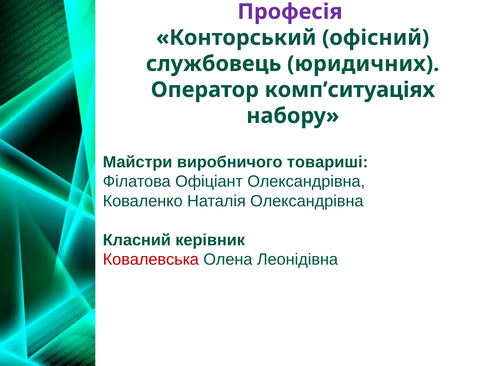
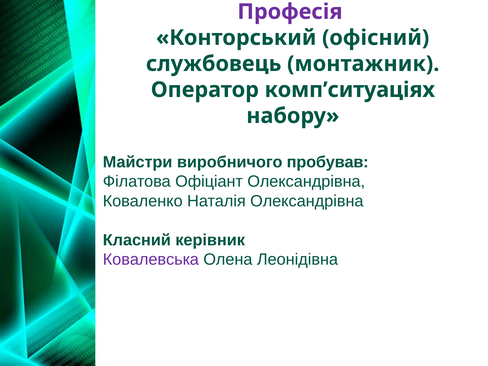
юридичних: юридичних -> монтажник (363, 64)
товариші: товариші -> пробував (328, 162)
Ковалевська colour: red -> purple (151, 260)
